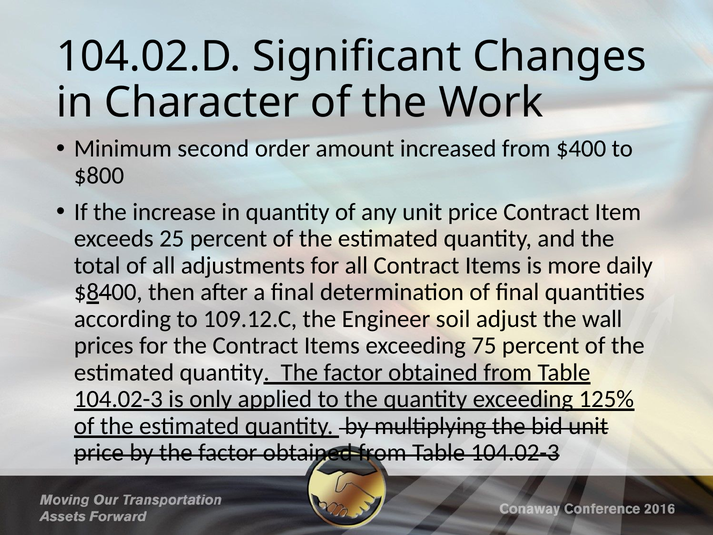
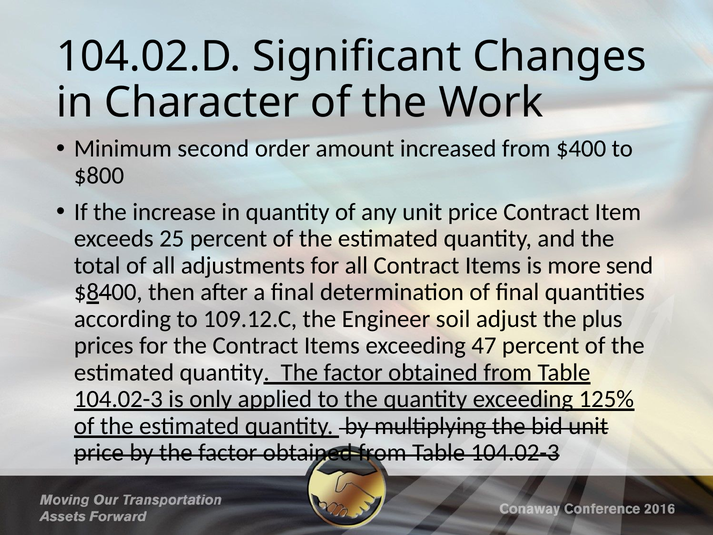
daily: daily -> send (630, 265)
wall: wall -> plus (602, 319)
75: 75 -> 47 (484, 346)
